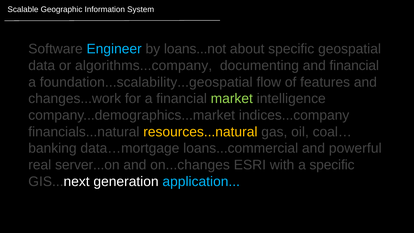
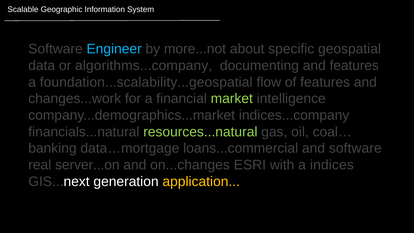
loans...not: loans...not -> more...not (195, 49)
and financial: financial -> features (354, 66)
resources...natural colour: yellow -> light green (200, 132)
and powerful: powerful -> software (355, 148)
a specific: specific -> indices (332, 165)
application colour: light blue -> yellow (201, 181)
